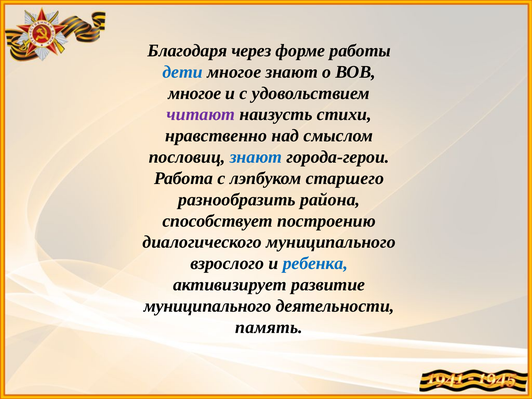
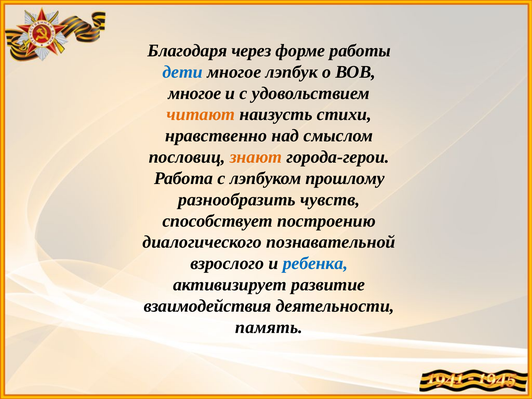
многое знают: знают -> лэпбук (292, 72)
читают colour: purple -> orange (201, 114)
знают colour: blue -> orange (256, 157)
старшего: старшего -> прошлому (345, 178)
района: района -> чувств (330, 200)
диалогического муниципального: муниципального -> познавательной (331, 242)
муниципального: муниципального -> взаимодействия (208, 306)
